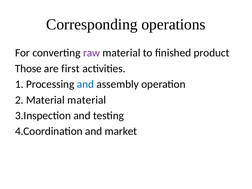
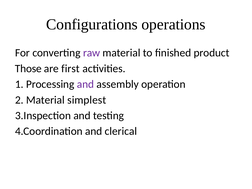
Corresponding: Corresponding -> Configurations (92, 24)
and colour: blue -> purple (85, 84)
Material material: material -> simplest (87, 100)
market: market -> clerical (121, 131)
